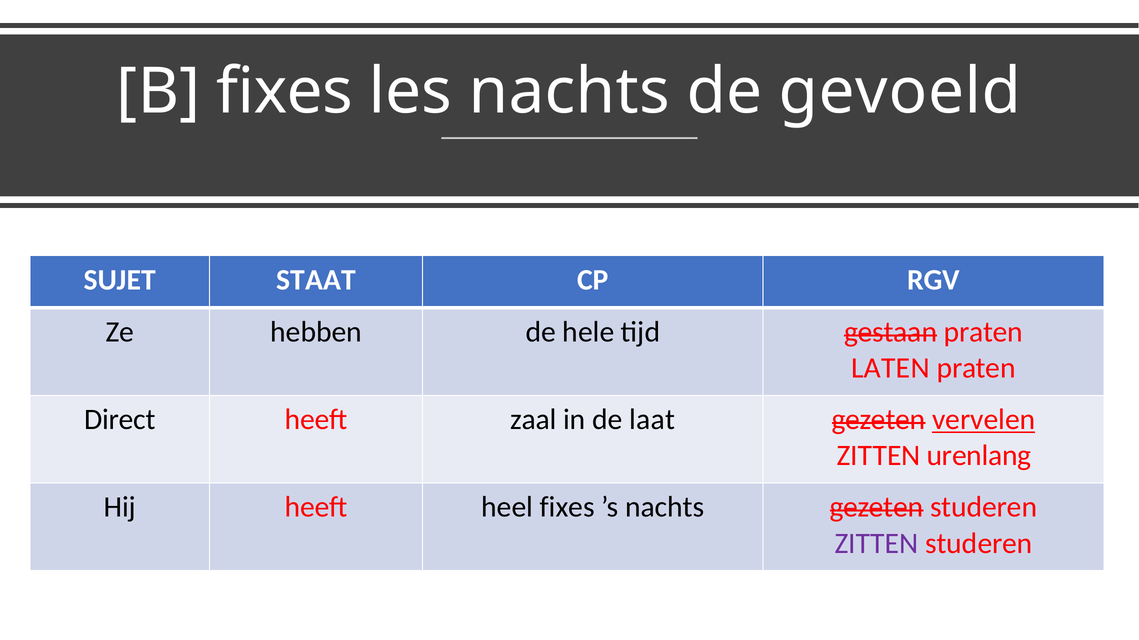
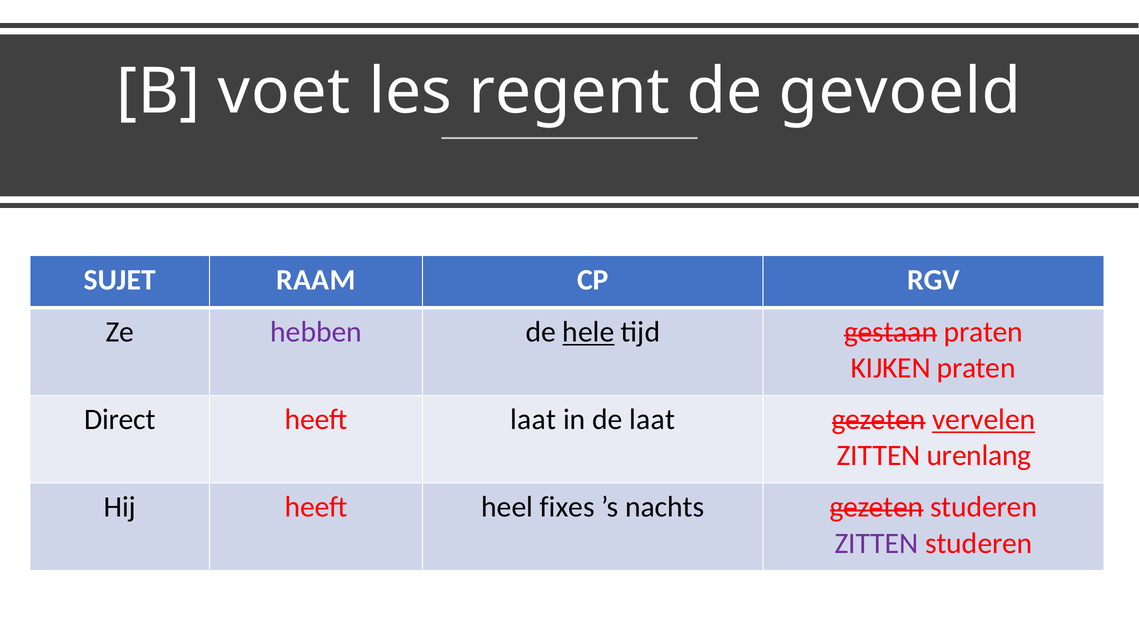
B fixes: fixes -> voet (284, 92)
les nachts: nachts -> regent (569, 92)
STAAT: STAAT -> RAAM (316, 280)
hebben colour: black -> purple (316, 332)
hele underline: none -> present (588, 332)
LATEN: LATEN -> KIJKEN (891, 368)
heeft zaal: zaal -> laat (533, 420)
